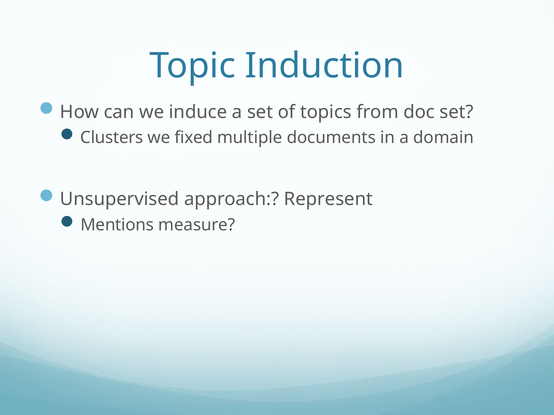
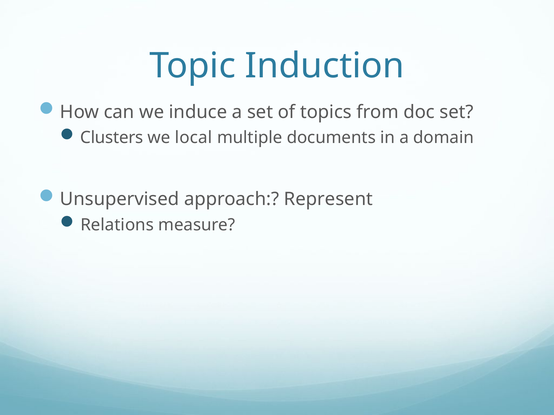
fixed: fixed -> local (194, 138)
Mentions: Mentions -> Relations (117, 225)
